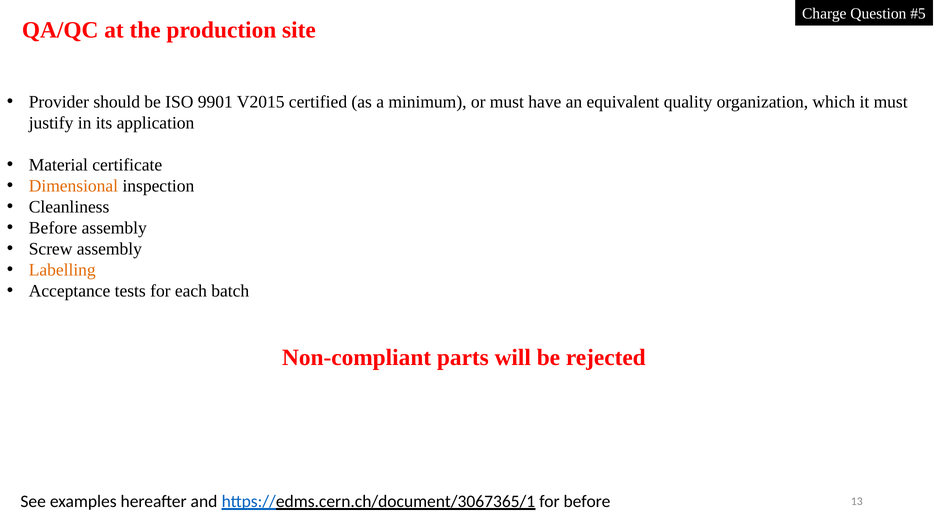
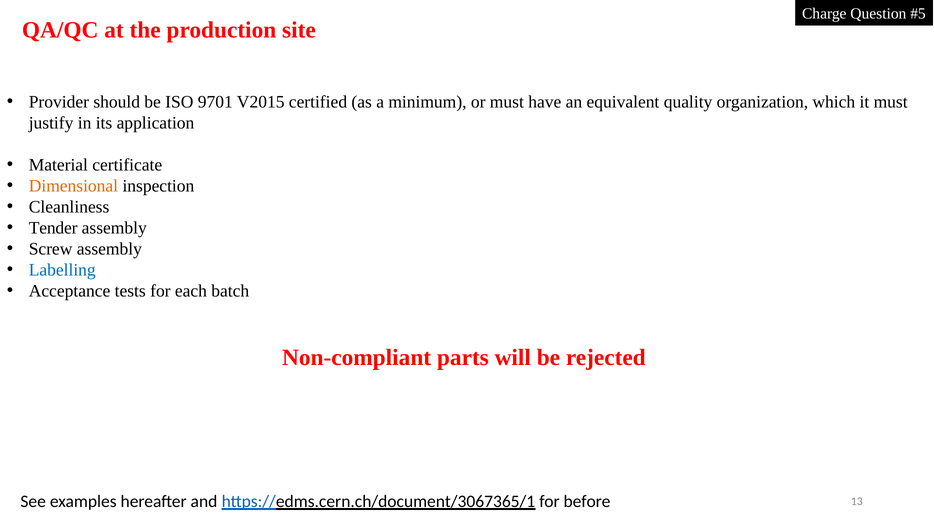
9901: 9901 -> 9701 (215, 102)
Before: Before -> Tender (53, 228)
Labelling colour: orange -> blue (62, 270)
